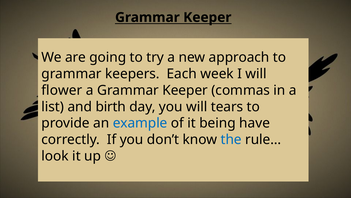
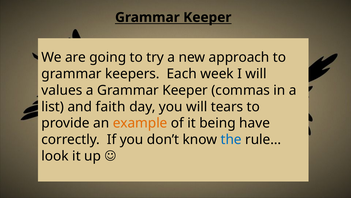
flower: flower -> values (62, 90)
birth: birth -> faith (111, 106)
example colour: blue -> orange (140, 123)
